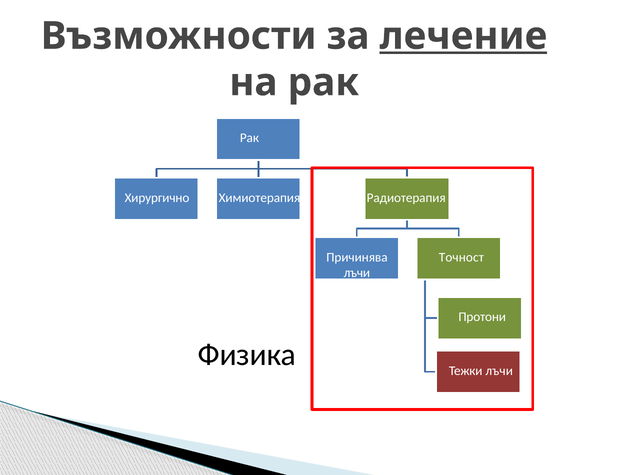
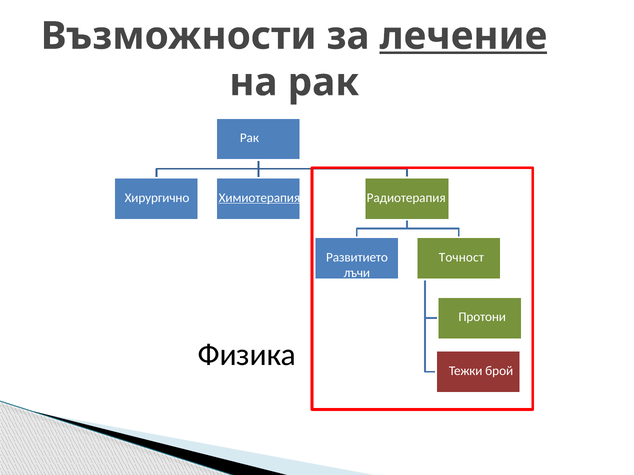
Химиотерапия underline: none -> present (259, 198)
Причинява: Причинява -> Развитието (357, 257)
Тежки лъчи: лъчи -> брой (499, 371)
